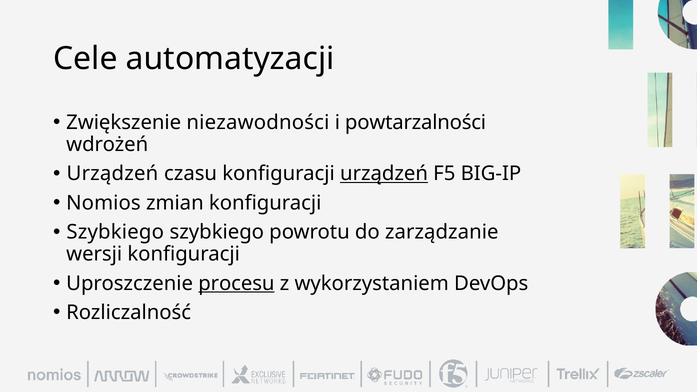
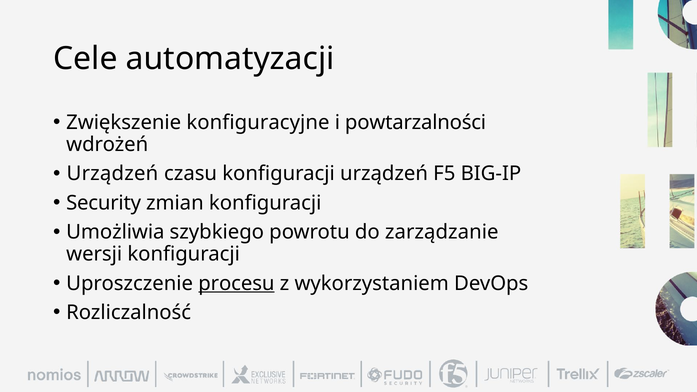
niezawodności: niezawodności -> konfiguracyjne (258, 123)
urządzeń underline: present -> none (384, 174)
Nomios: Nomios -> Security (104, 203)
Szybkiego: Szybkiego -> Umożliwia (115, 232)
